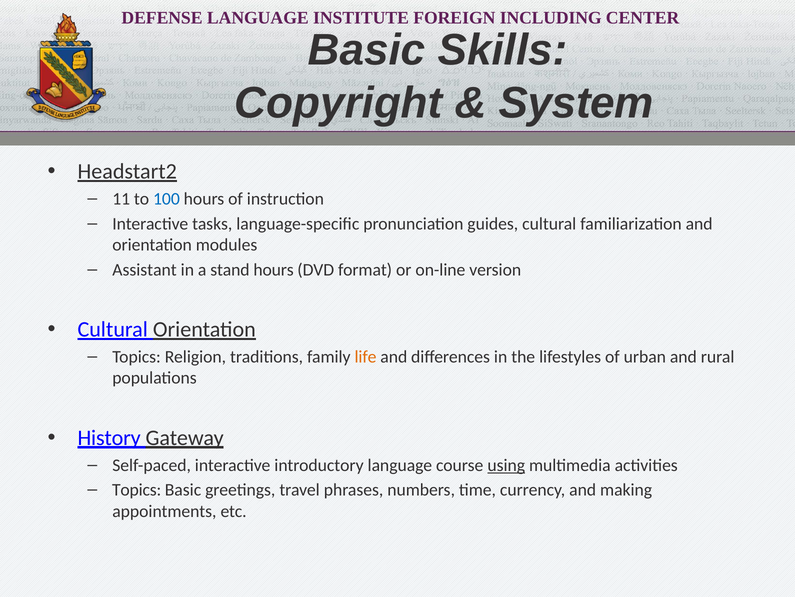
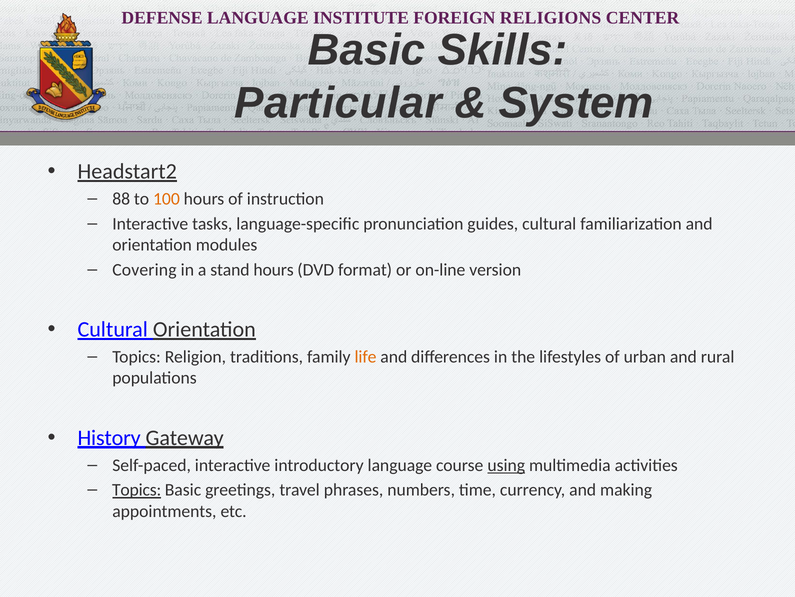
INCLUDING: INCLUDING -> RELIGIONS (551, 18)
Copyright: Copyright -> Particular (338, 103)
11: 11 -> 88 (121, 199)
100 colour: blue -> orange (166, 199)
Assistant: Assistant -> Covering (144, 269)
Topics underline: none -> present (137, 490)
